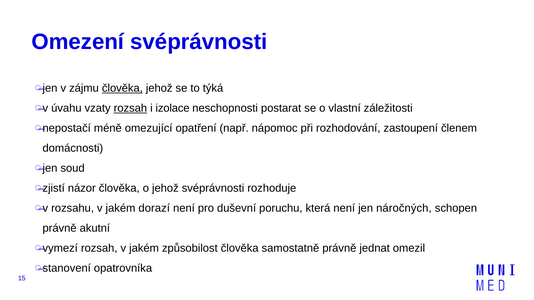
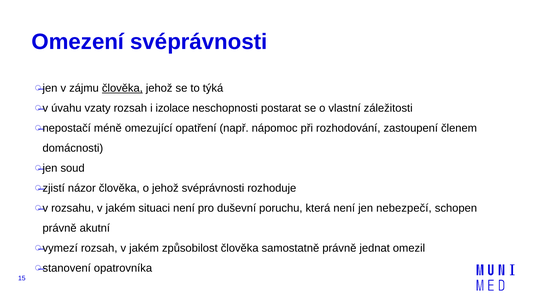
rozsah underline: present -> none (130, 108)
dorazí: dorazí -> situaci (154, 208)
náročných: náročných -> nebezpečí (404, 208)
